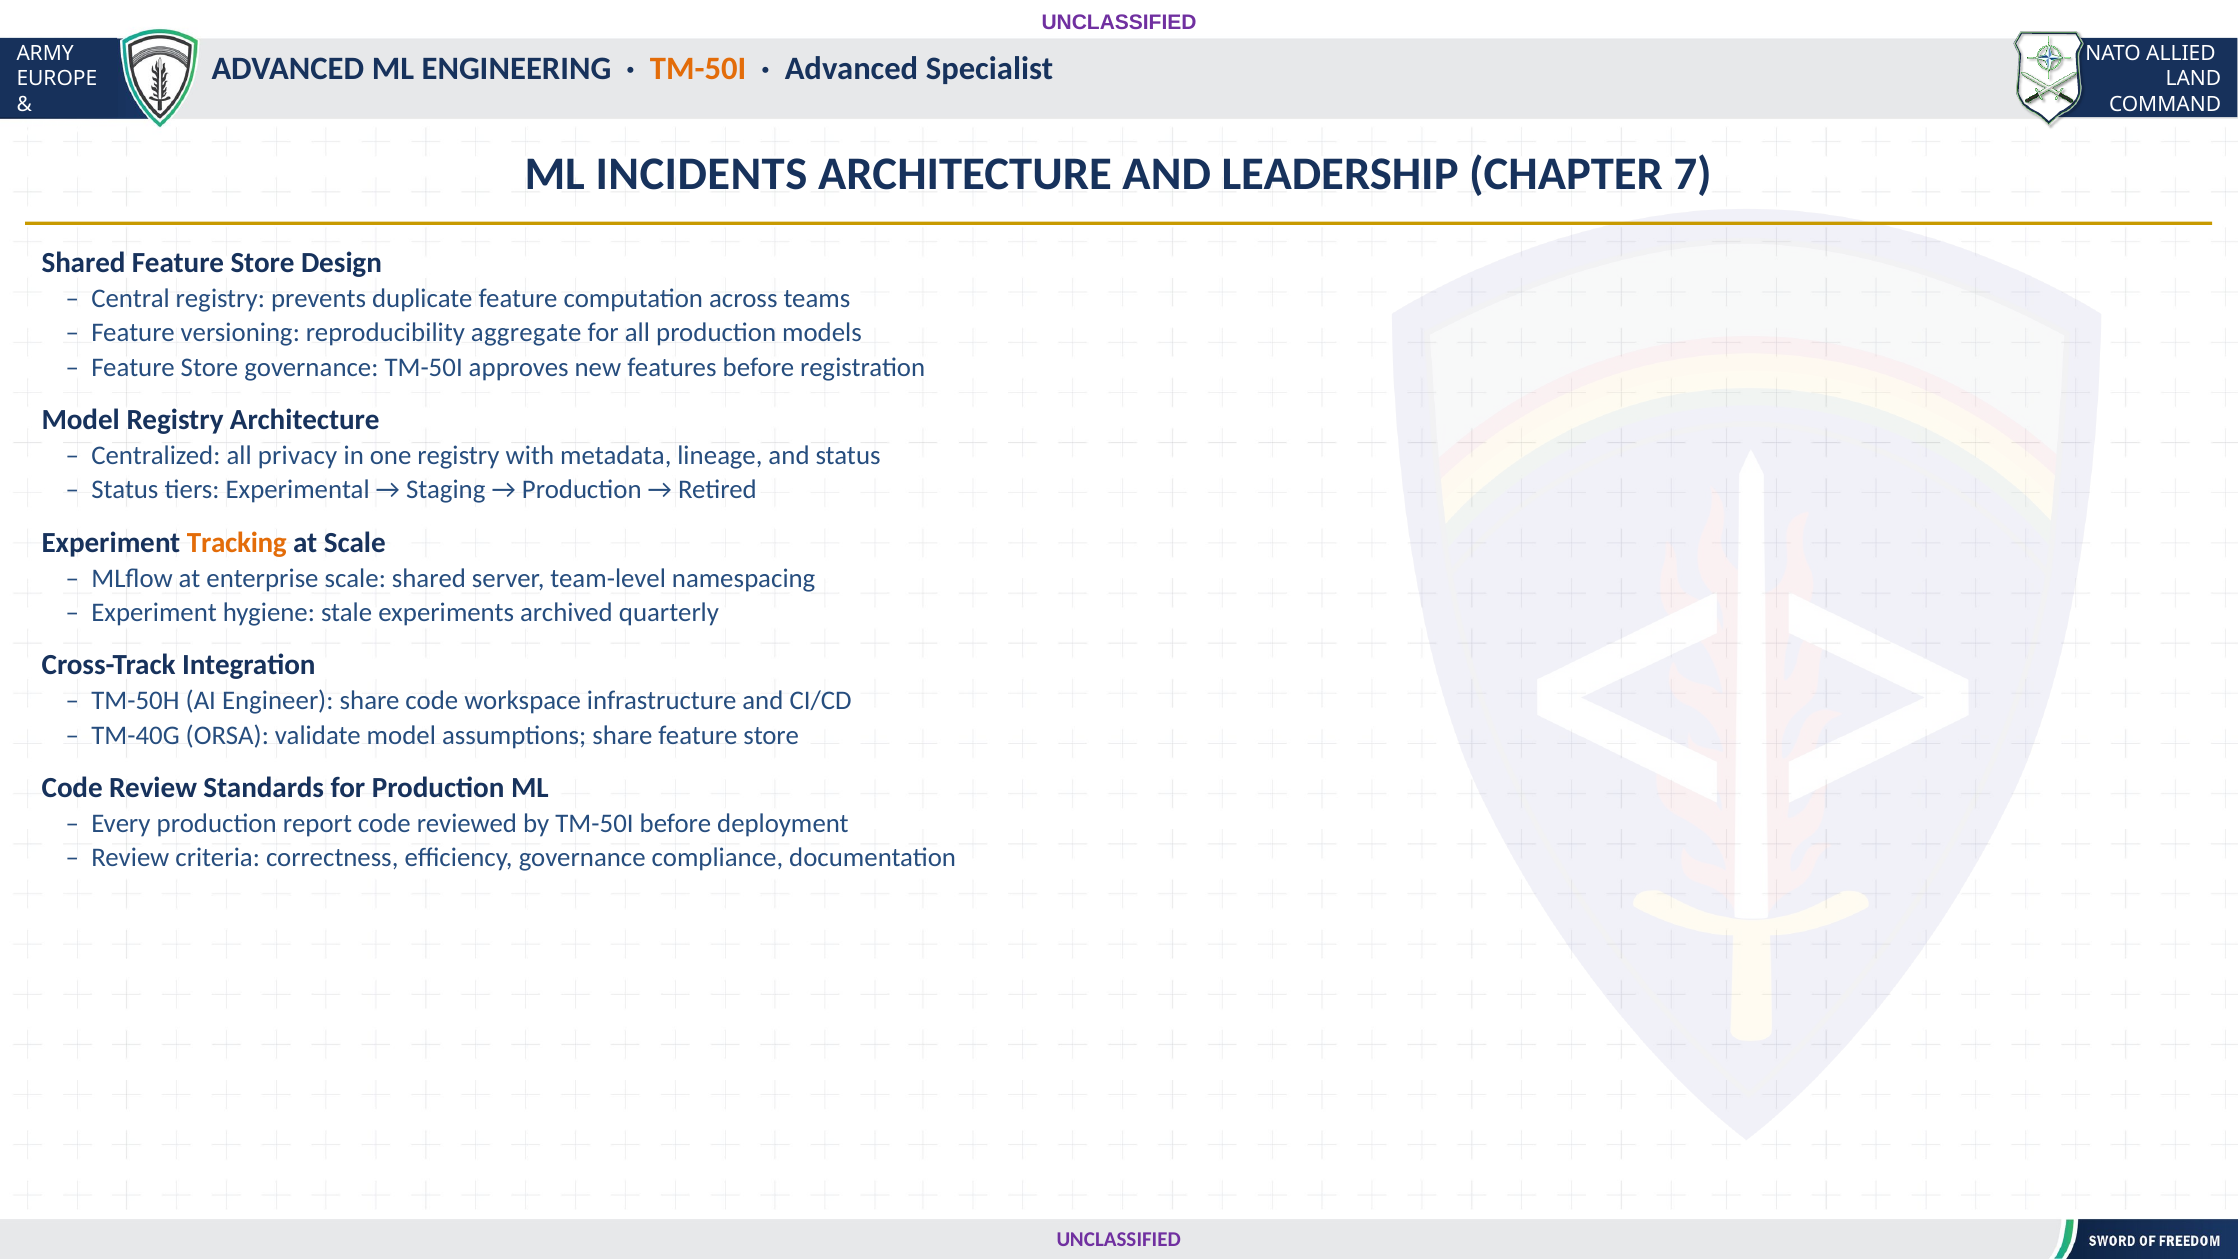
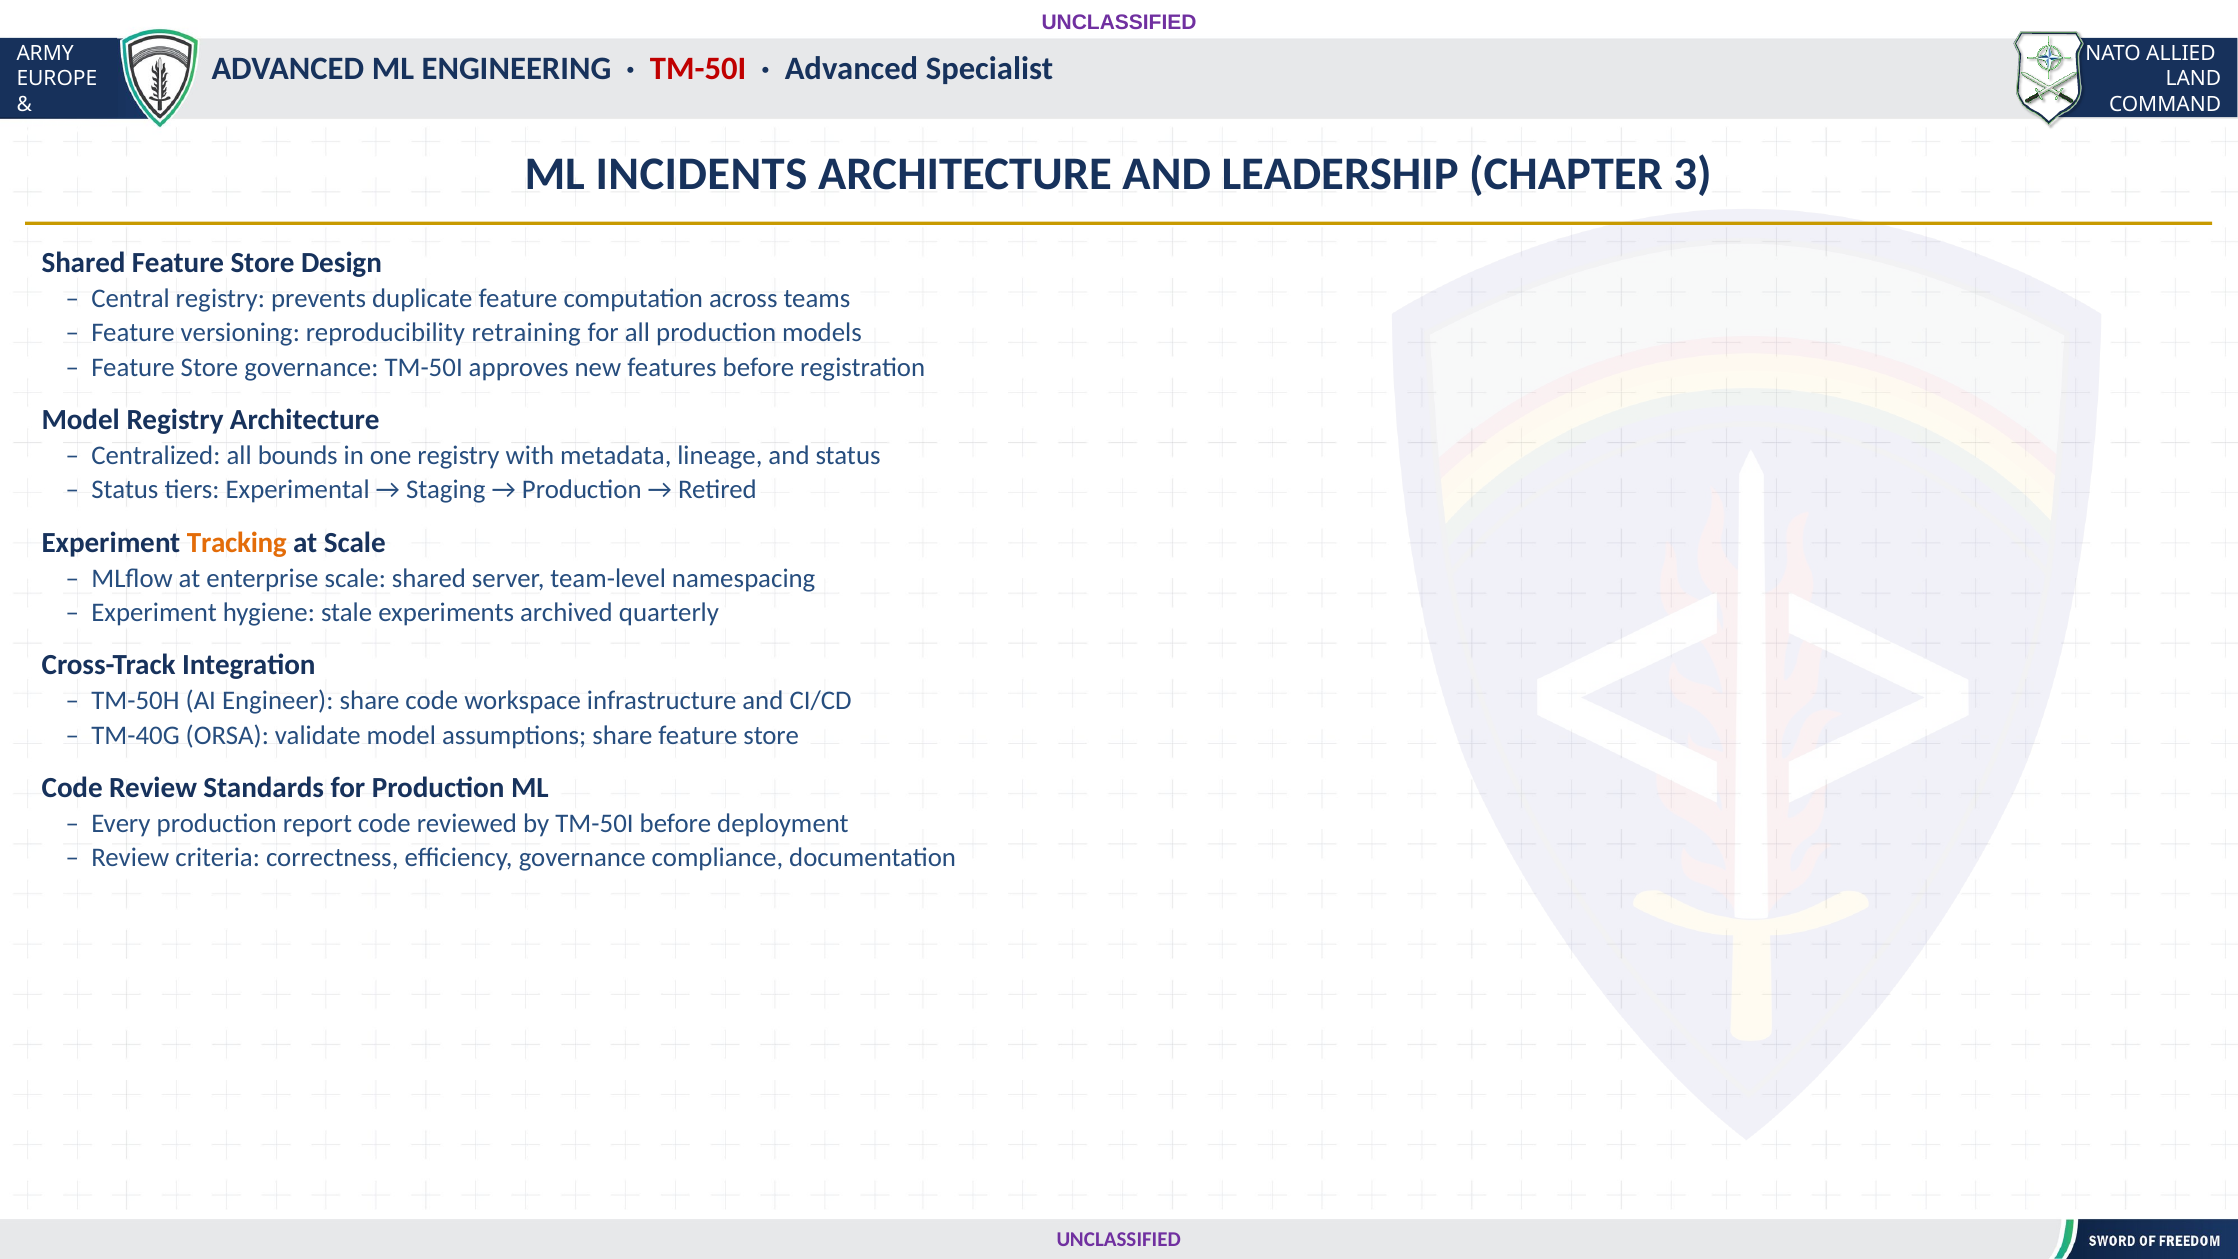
TM-50I colour: orange -> red (698, 68)
7: 7 -> 3 (1693, 174)
aggregate: aggregate -> retraining (526, 333)
privacy: privacy -> bounds (298, 456)
